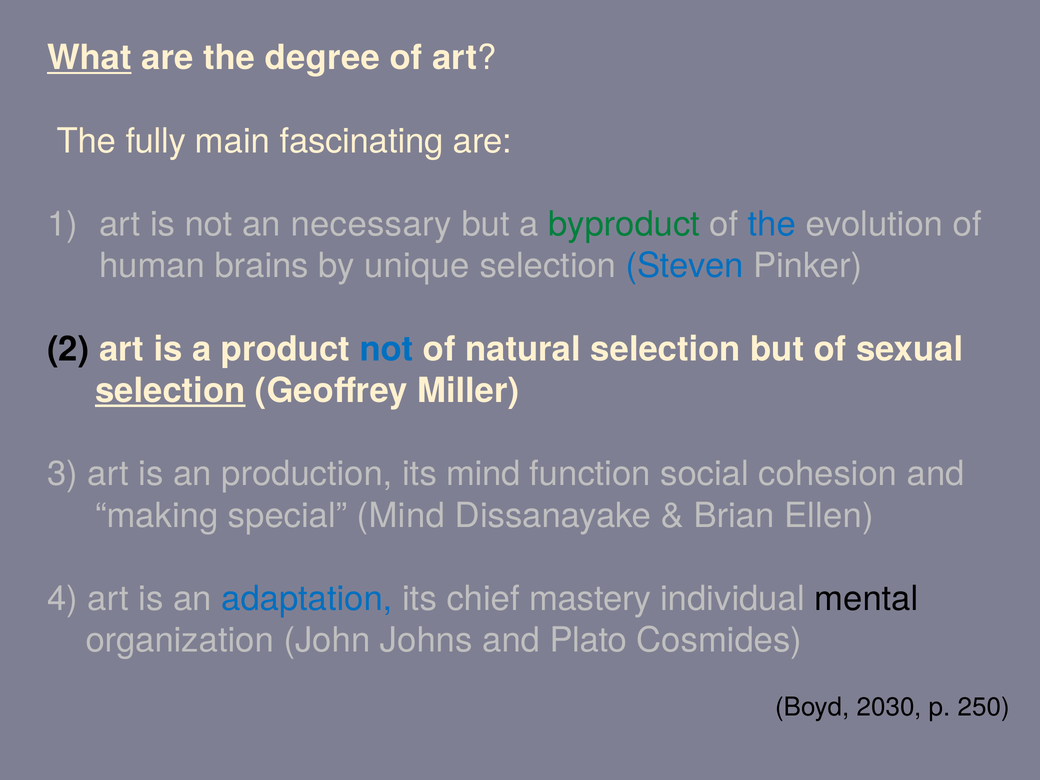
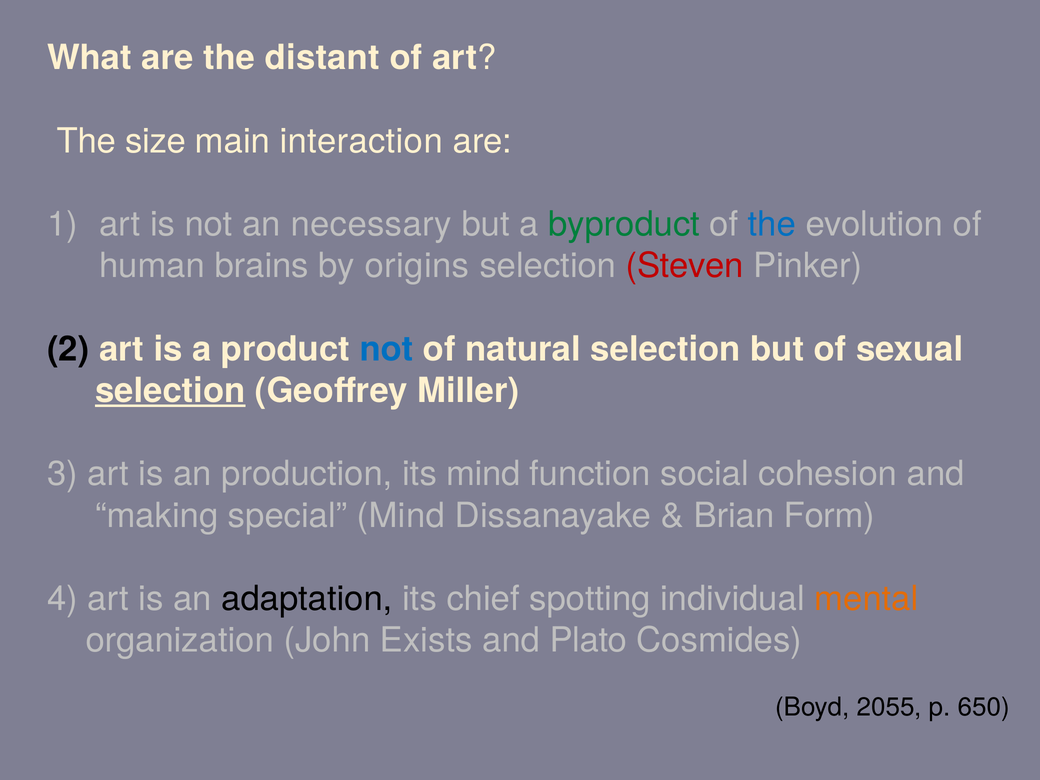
What underline: present -> none (89, 58)
degree: degree -> distant (322, 58)
fully: fully -> size (156, 141)
fascinating: fascinating -> interaction (361, 141)
unique: unique -> origins (417, 266)
Steven colour: blue -> red (685, 266)
Ellen: Ellen -> Form (829, 516)
adaptation colour: blue -> black (307, 599)
mastery: mastery -> spotting (590, 599)
mental colour: black -> orange (866, 599)
Johns: Johns -> Exists (426, 640)
2030: 2030 -> 2055 (889, 707)
250: 250 -> 650 (984, 707)
